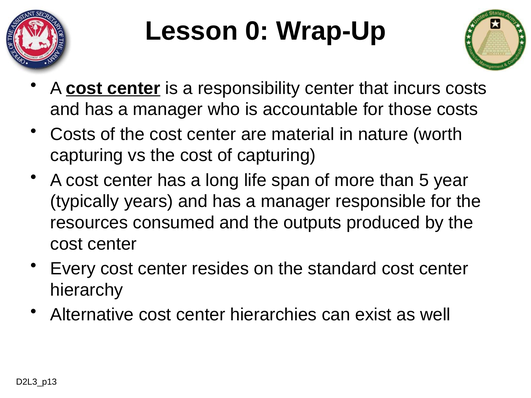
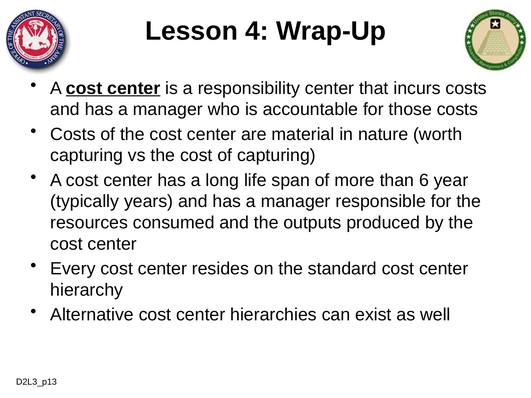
0: 0 -> 4 (257, 31)
5: 5 -> 6 (424, 180)
